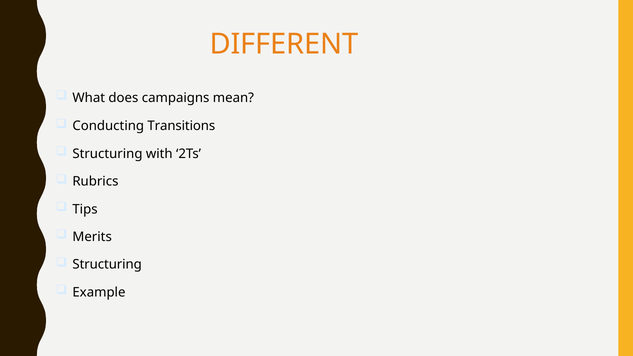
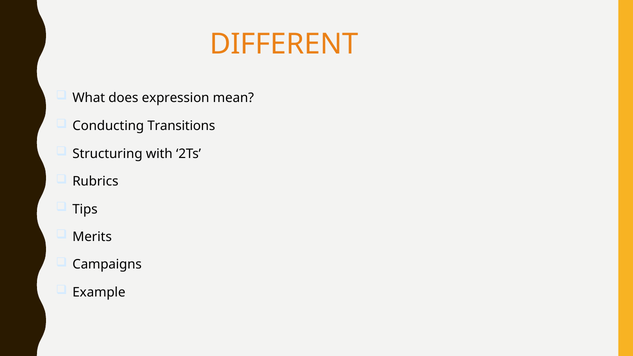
campaigns: campaigns -> expression (176, 98)
Structuring: Structuring -> Campaigns (107, 265)
